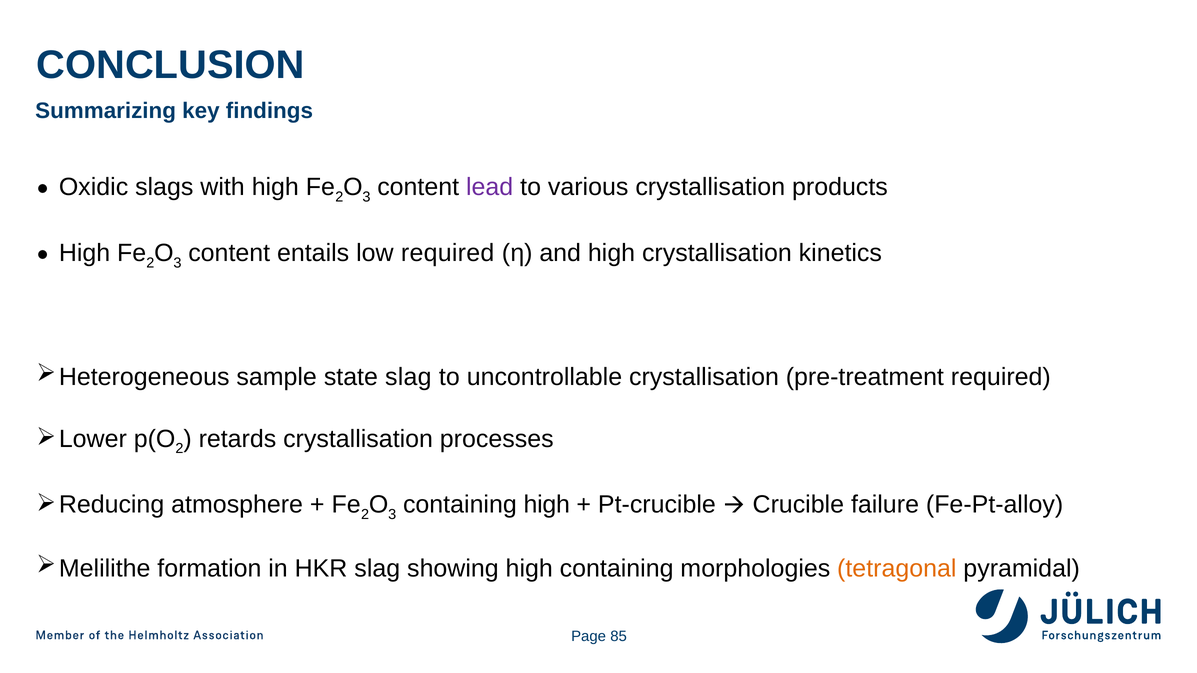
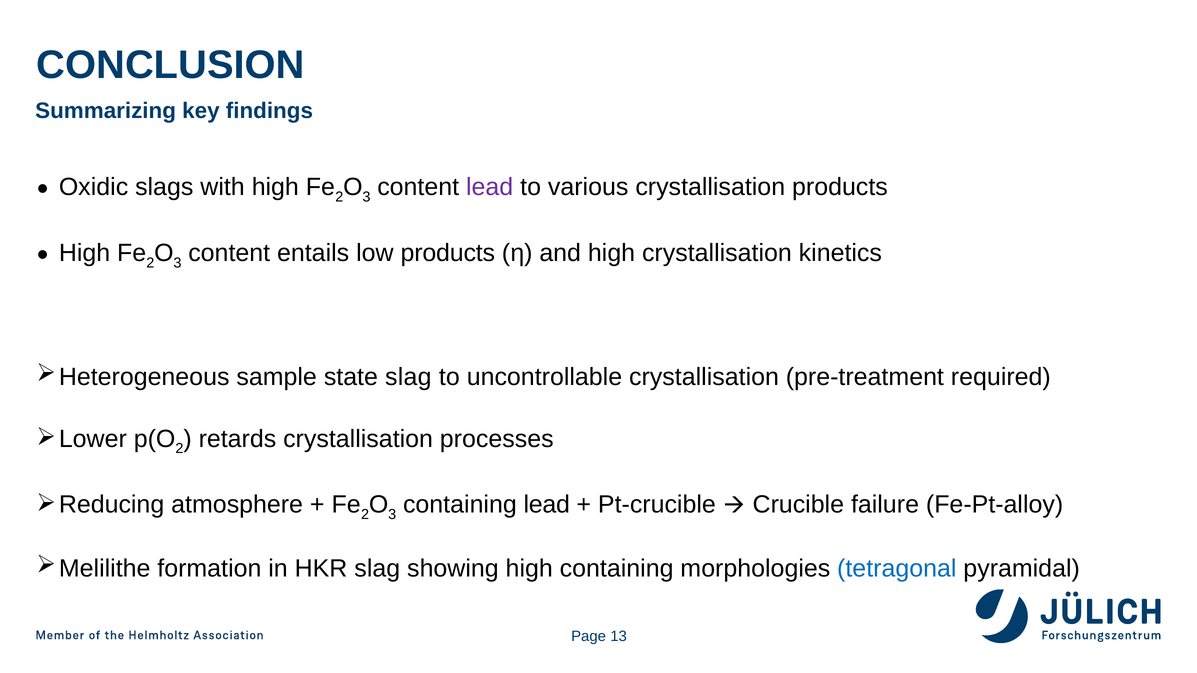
low required: required -> products (448, 253)
containing high: high -> lead (547, 505)
tetragonal colour: orange -> blue (897, 569)
85: 85 -> 13 (619, 637)
